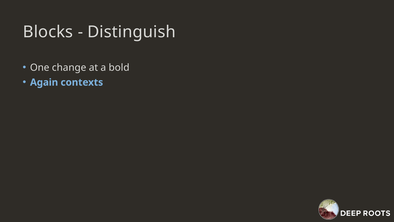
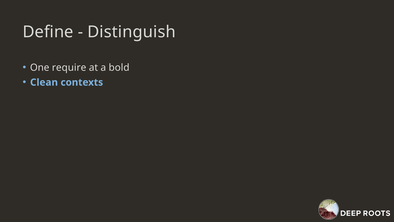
Blocks: Blocks -> Define (48, 32)
change: change -> require (69, 67)
Again: Again -> Clean (44, 82)
